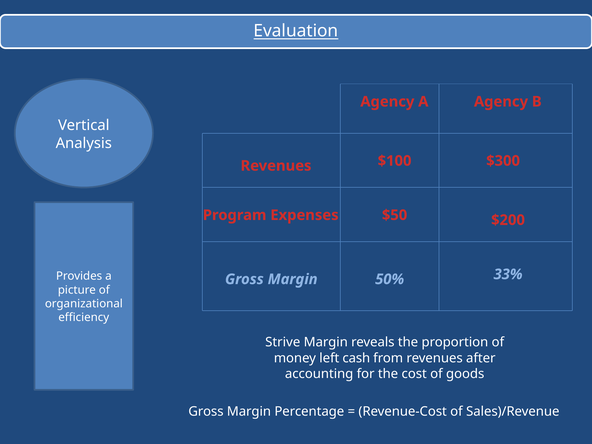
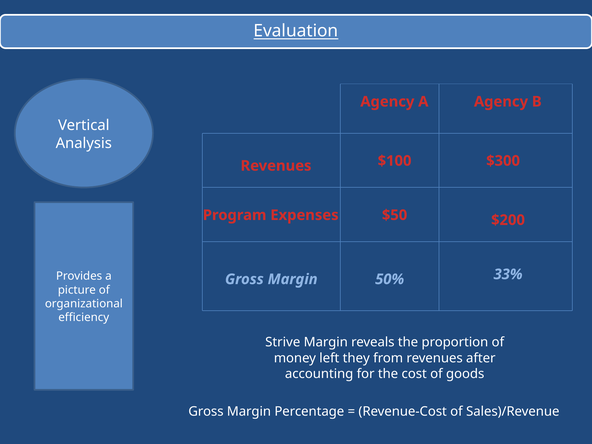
cash: cash -> they (356, 358)
